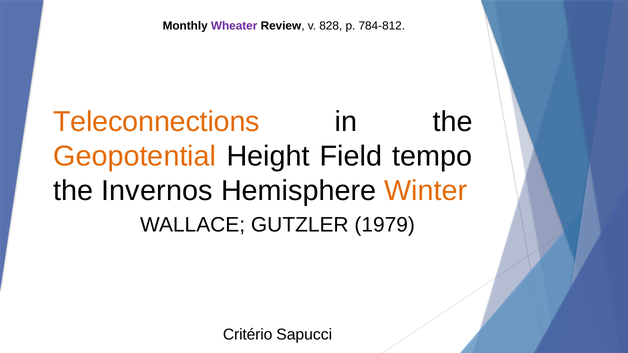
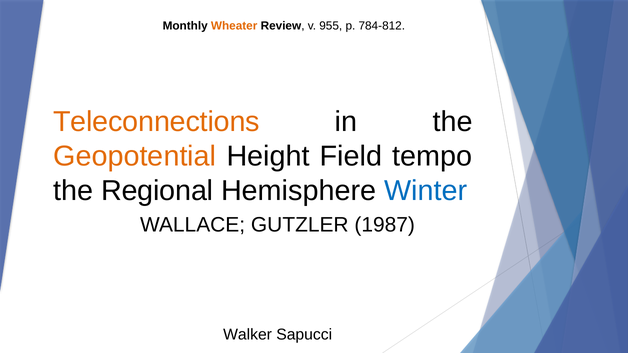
Wheater colour: purple -> orange (234, 26)
828: 828 -> 955 (331, 26)
Invernos: Invernos -> Regional (157, 191)
Winter colour: orange -> blue (426, 191)
1979: 1979 -> 1987 (385, 225)
Critério: Critério -> Walker (248, 335)
